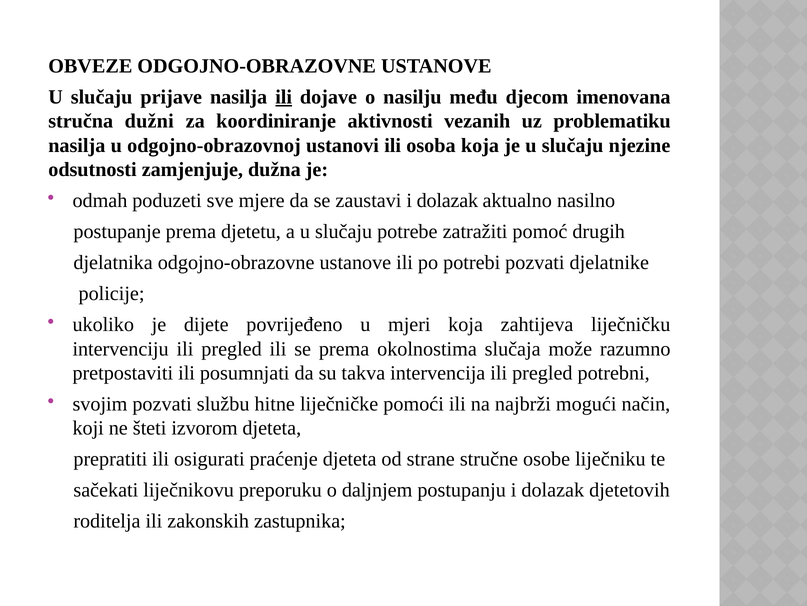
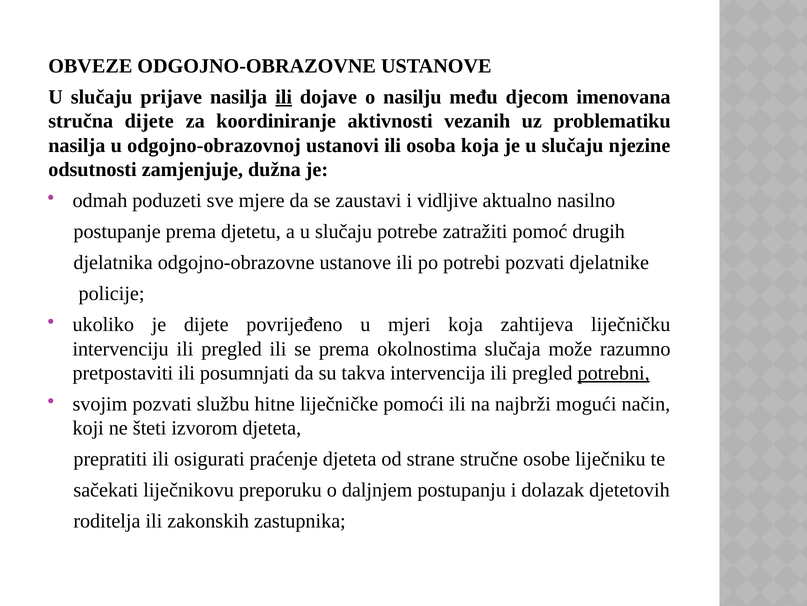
stručna dužni: dužni -> dijete (149, 121)
zaustavi i dolazak: dolazak -> vidljive (447, 200)
potrebni underline: none -> present (614, 373)
